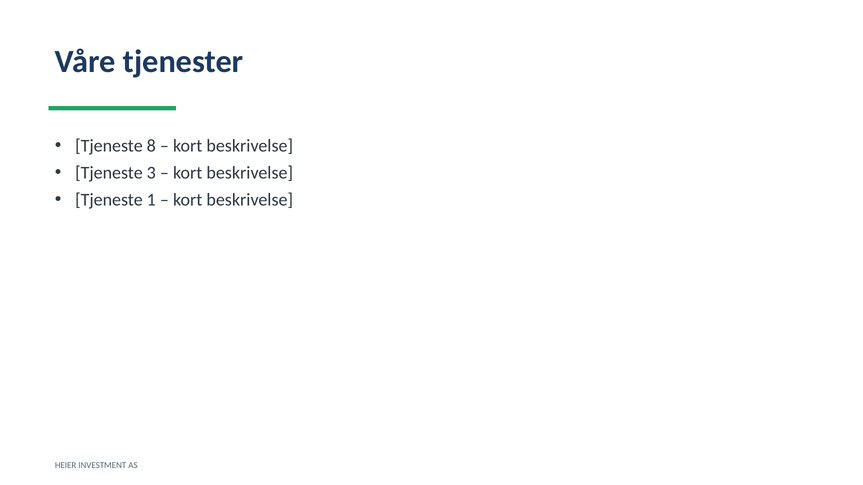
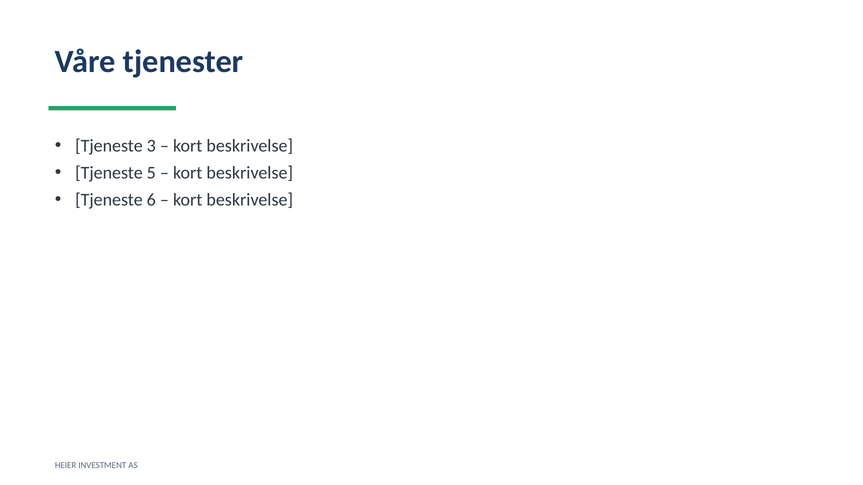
8: 8 -> 3 (151, 146)
3: 3 -> 5 (151, 173)
1: 1 -> 6 (151, 200)
